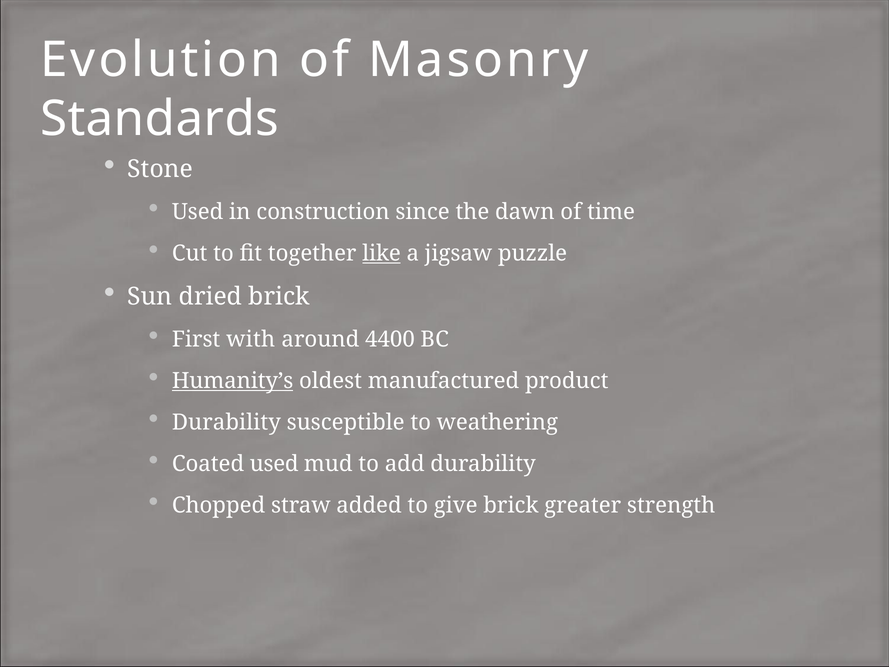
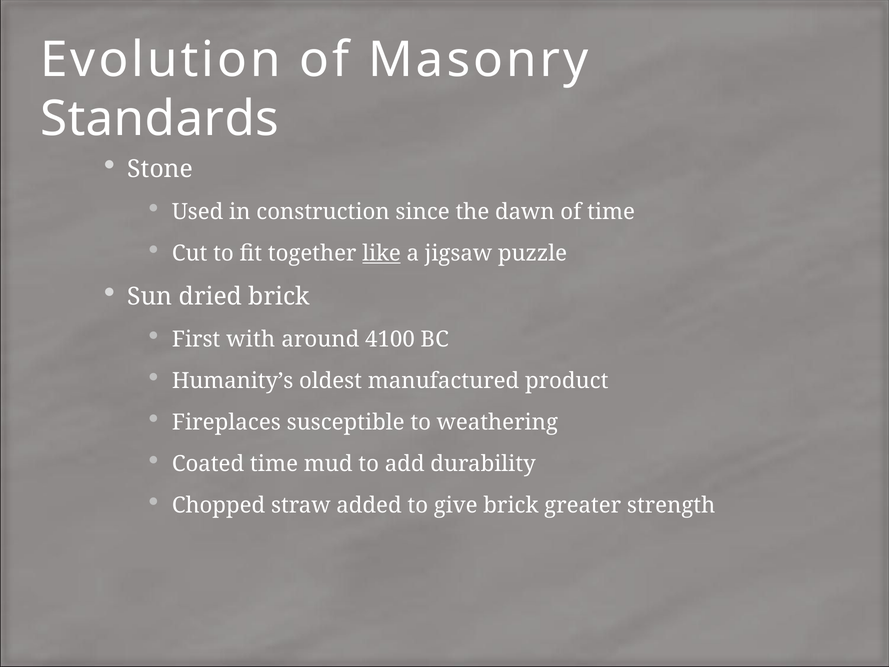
4400: 4400 -> 4100 (390, 339)
Humanity’s underline: present -> none (233, 381)
Durability: Durability -> Fireplaces (226, 422)
Coated used: used -> time (274, 464)
